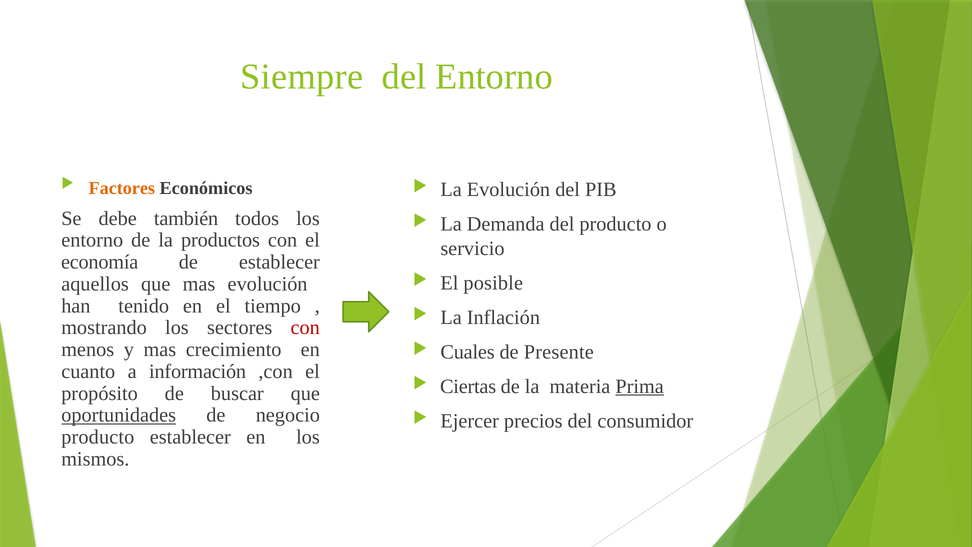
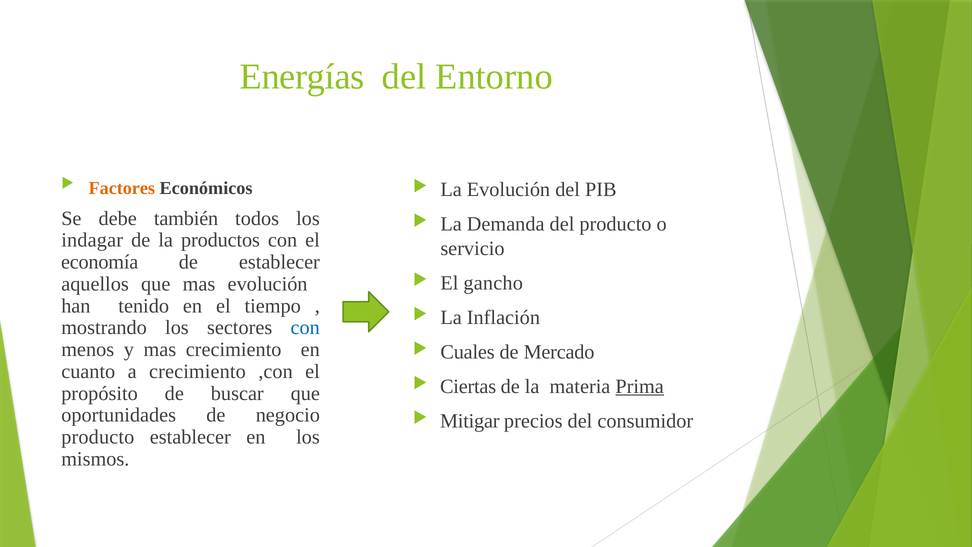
Siempre: Siempre -> Energías (302, 77)
entorno: entorno -> indagar (92, 240)
posible: posible -> gancho (493, 283)
con colour: red -> blue (305, 328)
Presente: Presente -> Mercado (559, 352)
a información: información -> crecimiento (197, 371)
oportunidades underline: present -> none (119, 415)
Ejercer: Ejercer -> Mitigar (470, 421)
